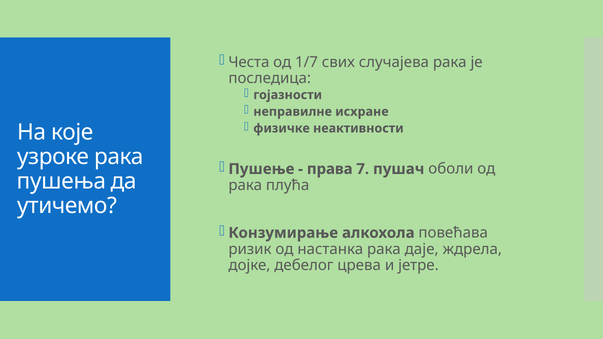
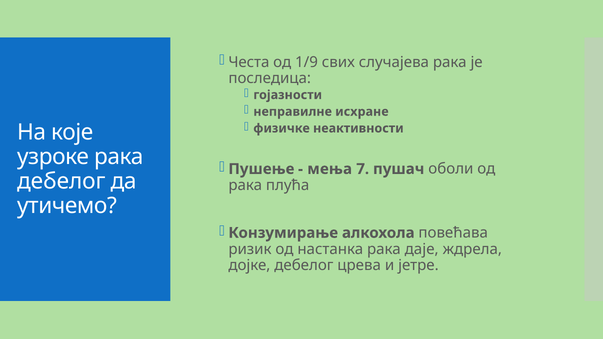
1/7: 1/7 -> 1/9 (307, 62)
права: права -> мења (330, 169)
пушења: пушења -> дебелог (61, 181)
